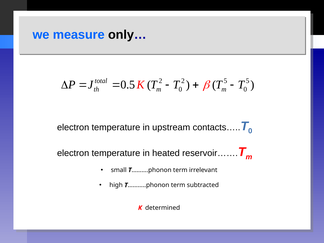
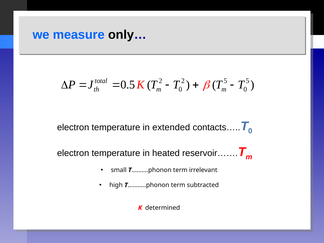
upstream: upstream -> extended (171, 127)
